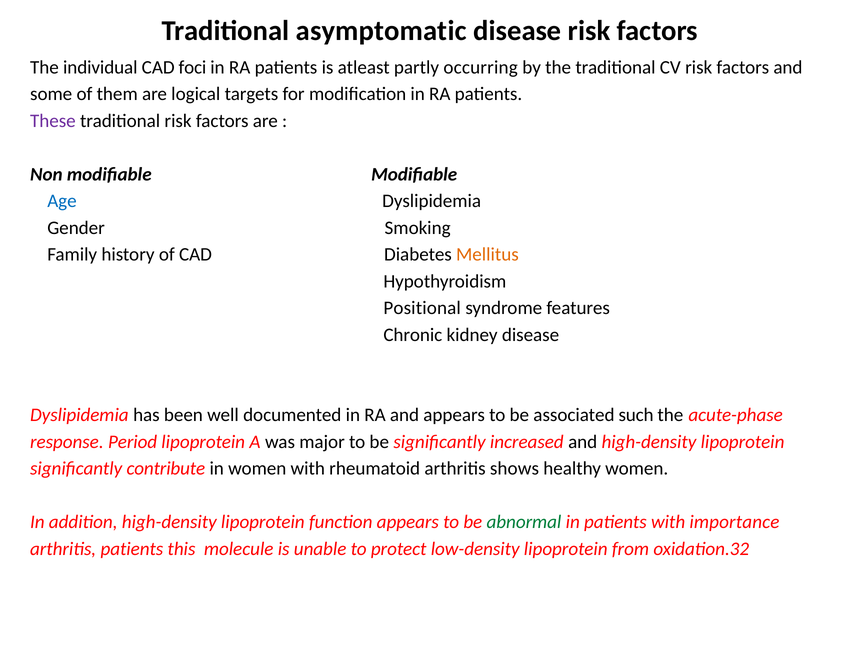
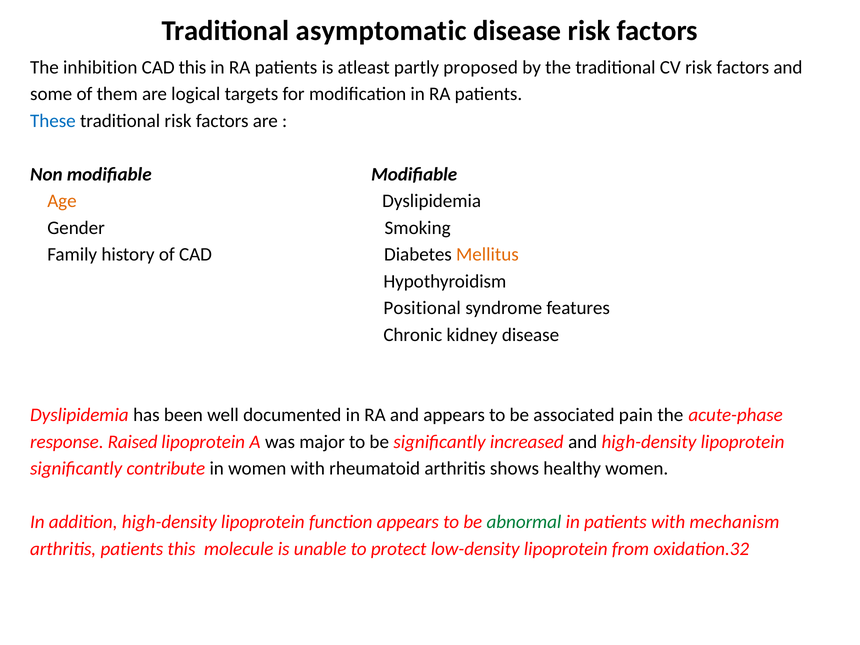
individual: individual -> inhibition (100, 67)
CAD foci: foci -> this (192, 67)
occurring: occurring -> proposed (481, 67)
These colour: purple -> blue (53, 121)
Age colour: blue -> orange (62, 201)
such: such -> pain (636, 415)
Period: Period -> Raised (133, 442)
importance: importance -> mechanism (734, 522)
